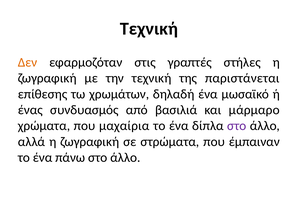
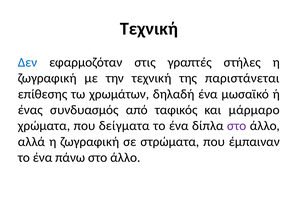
Δεν colour: orange -> blue (28, 63)
βασιλιά: βασιλιά -> ταφικός (176, 110)
μαχαίρια: μαχαίρια -> δείγματα (124, 126)
